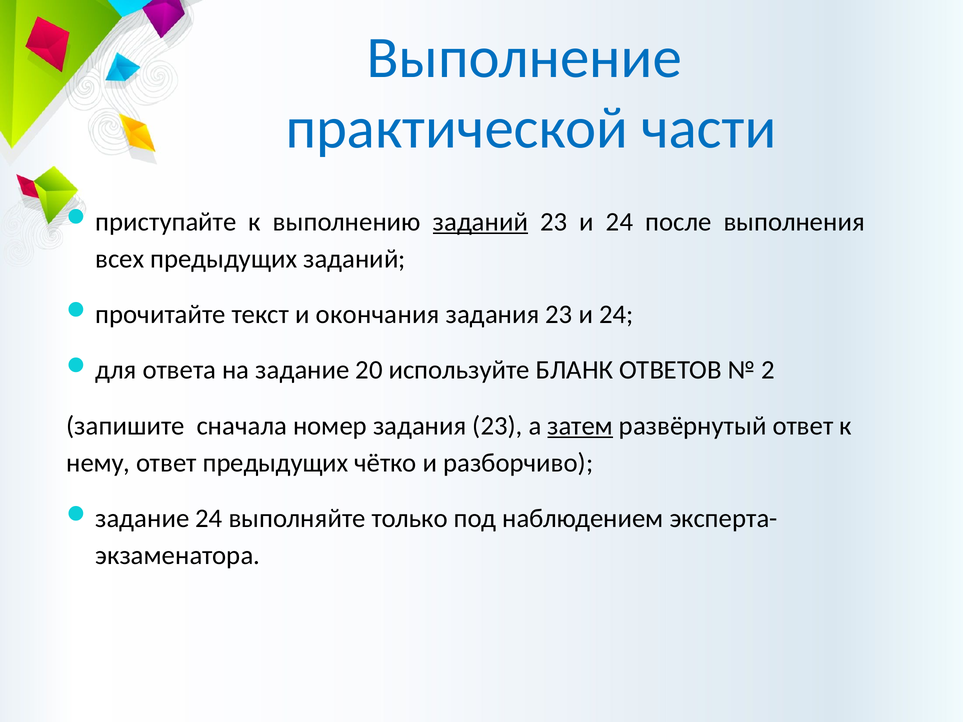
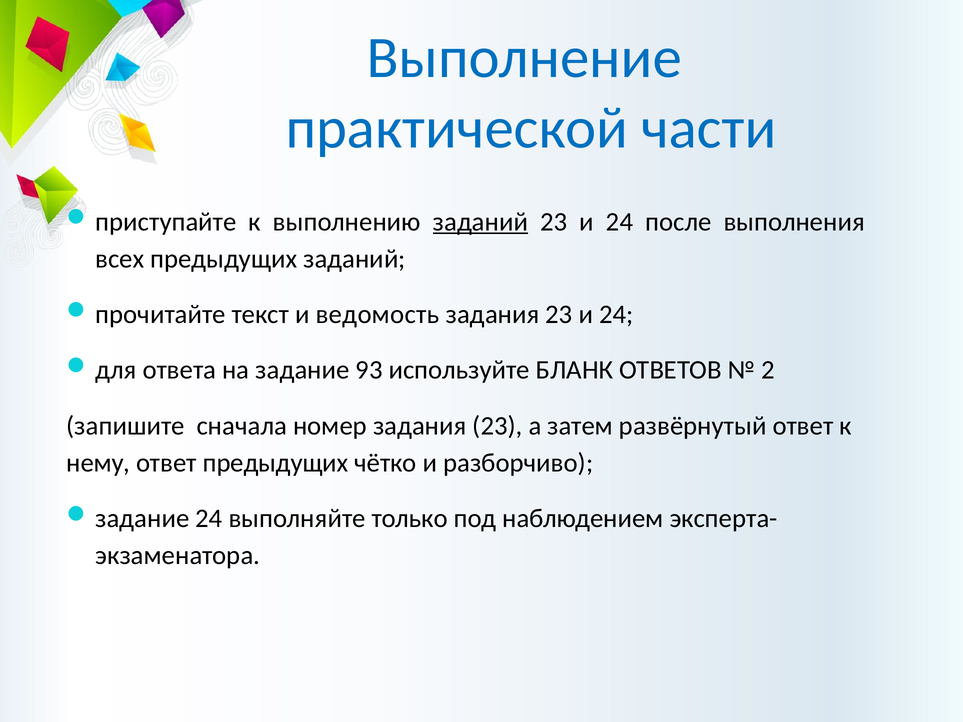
окончания: окончания -> ведомость (378, 315)
20: 20 -> 93 (369, 370)
затем underline: present -> none (580, 426)
